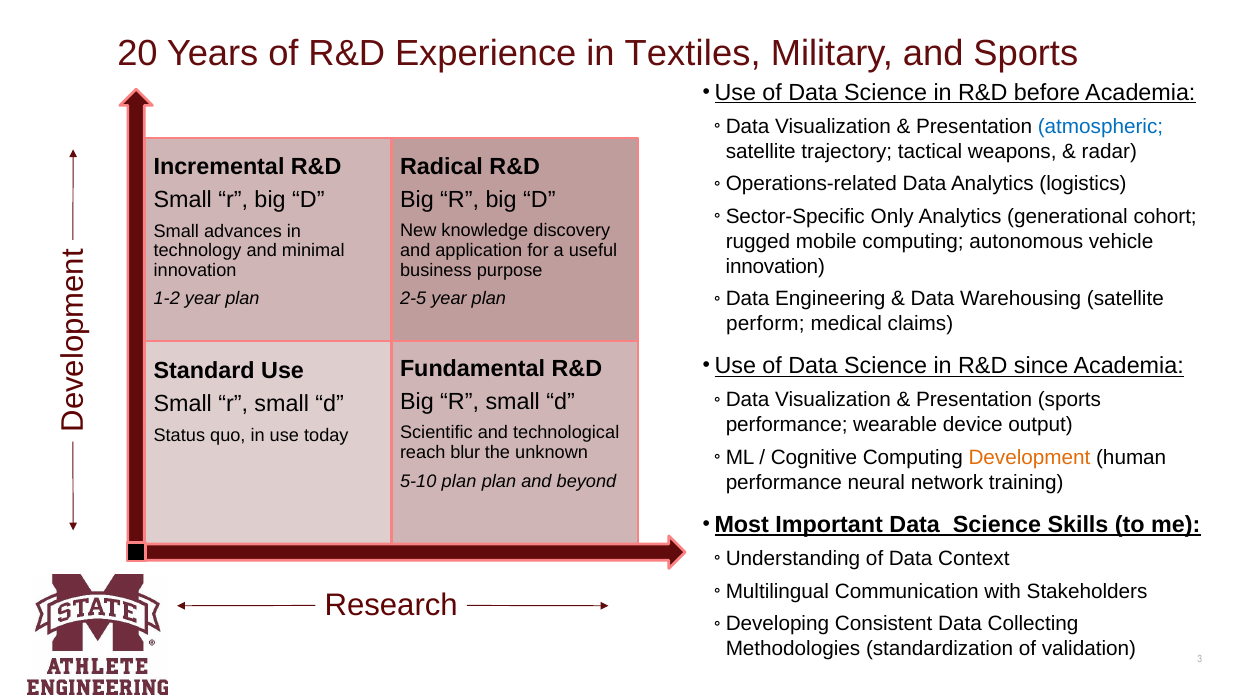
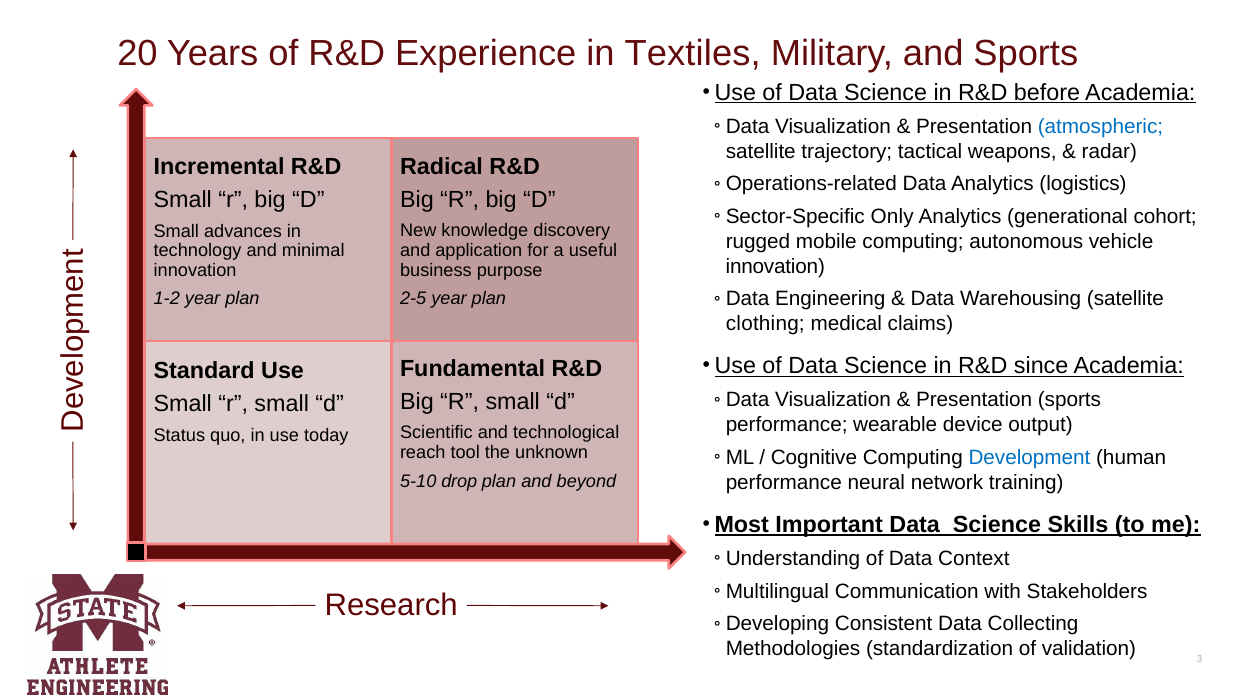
perform: perform -> clothing (765, 324)
blur: blur -> tool (465, 453)
Development colour: orange -> blue (1029, 458)
5-10 plan: plan -> drop (459, 481)
